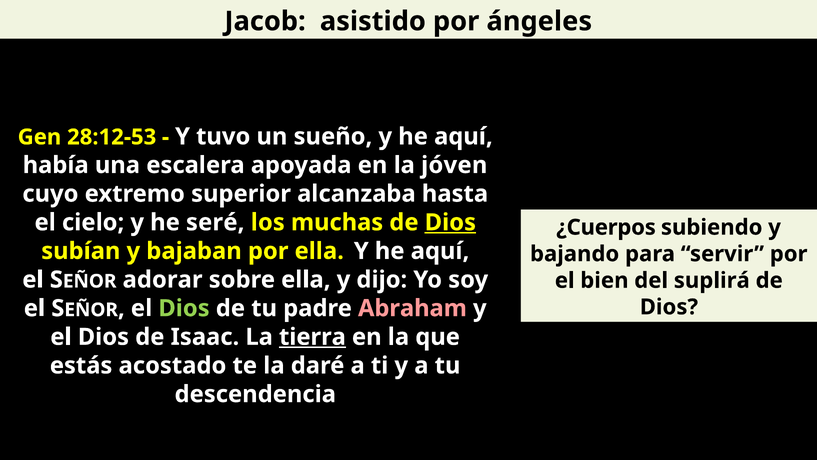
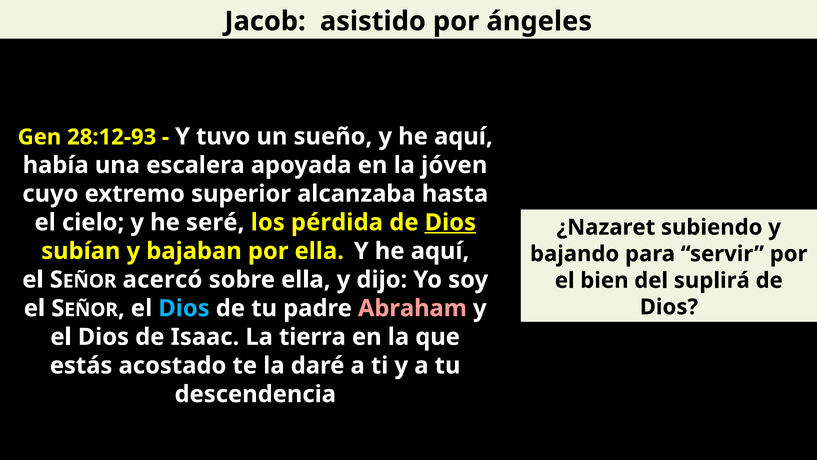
28:12-53: 28:12-53 -> 28:12-93 (112, 137)
muchas: muchas -> pérdida (337, 222)
¿Cuerpos: ¿Cuerpos -> ¿Nazaret (606, 227)
adorar: adorar -> acercó (162, 279)
Dios colour: light green -> light blue (184, 308)
tierra underline: present -> none (312, 337)
